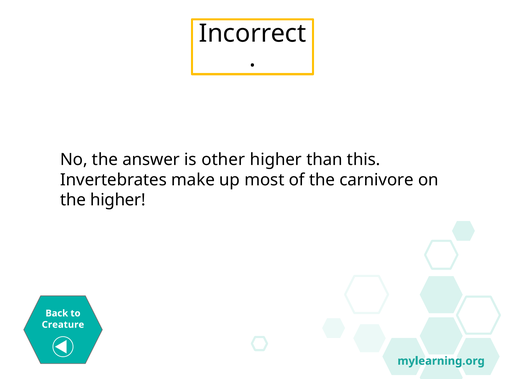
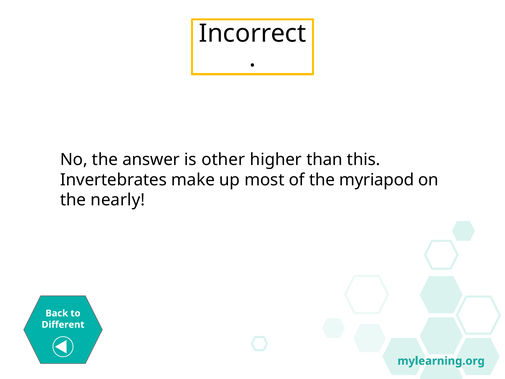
carnivore: carnivore -> myriapod (377, 180)
the higher: higher -> nearly (118, 200)
Creature: Creature -> Different (63, 324)
